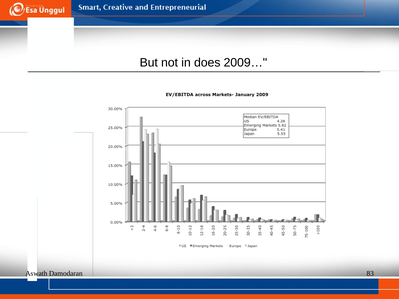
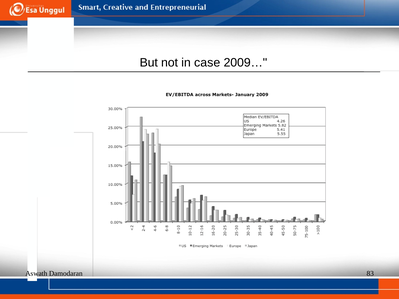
does: does -> case (207, 63)
